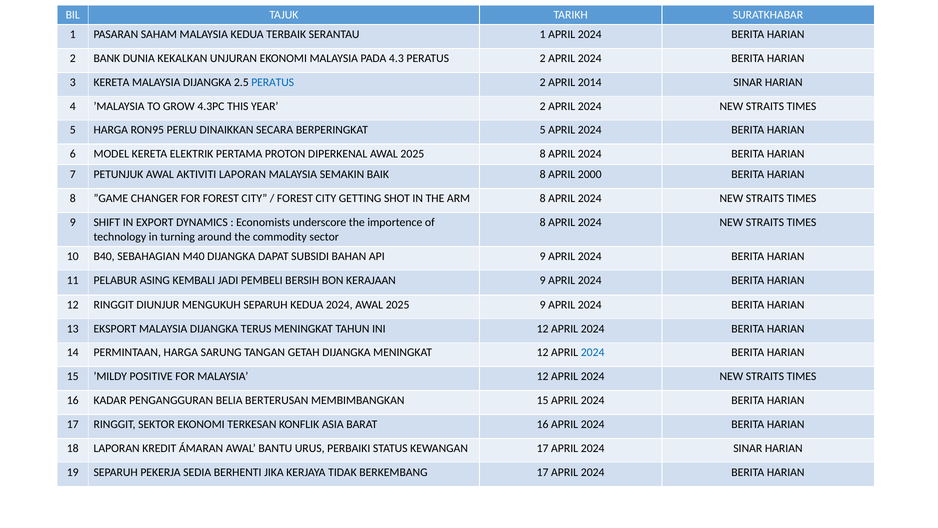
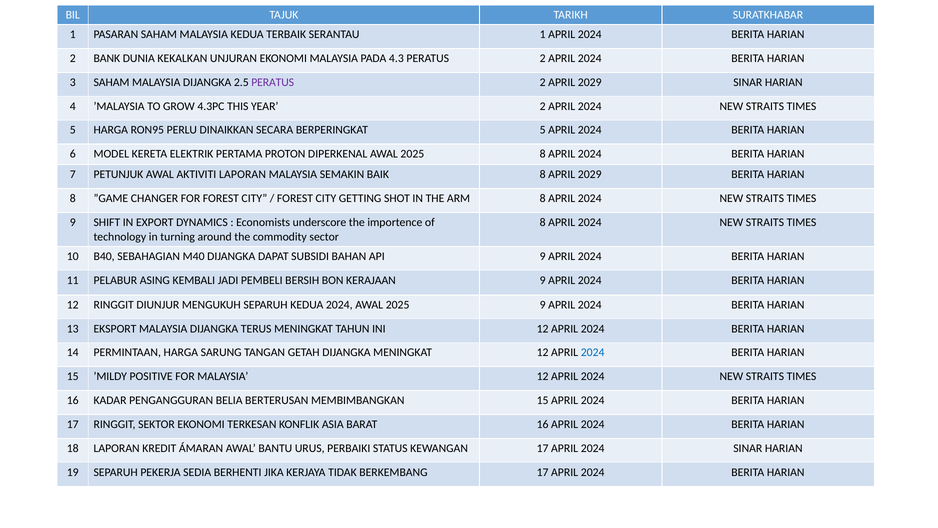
3 KERETA: KERETA -> SAHAM (112, 82)
PERATUS colour: blue -> purple (273, 82)
2 APRIL 2014: 2014 -> 2029 (590, 82)
8 APRIL 2000: 2000 -> 2029 (590, 174)
